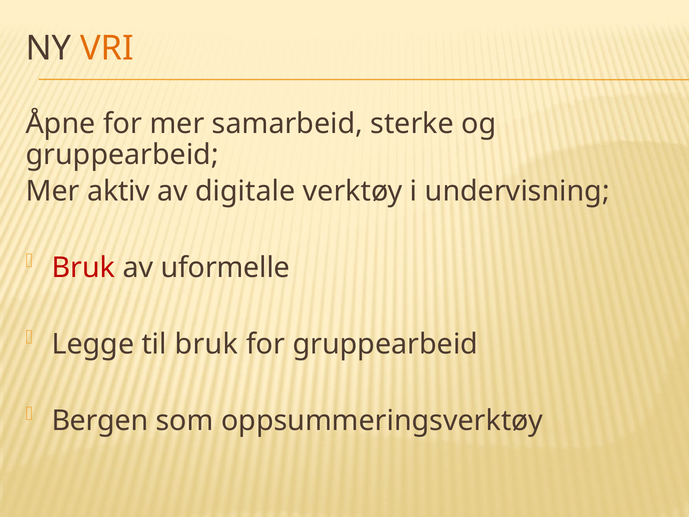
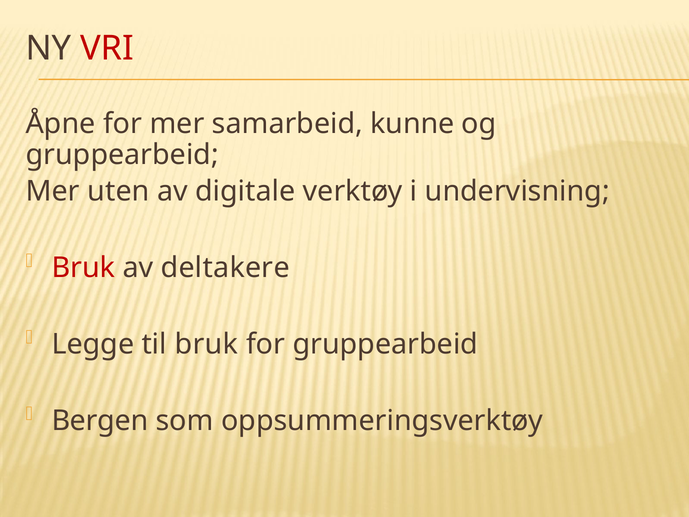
VRI colour: orange -> red (107, 48)
sterke: sterke -> kunne (412, 124)
aktiv: aktiv -> uten (118, 191)
uformelle: uformelle -> deltakere (225, 268)
